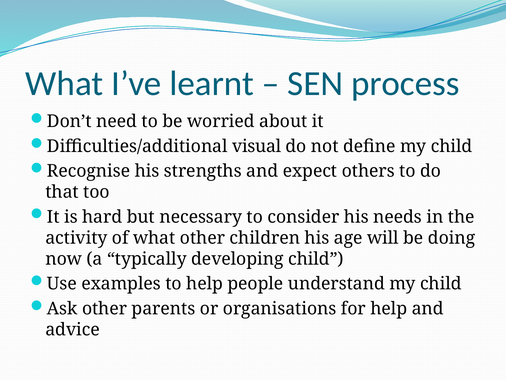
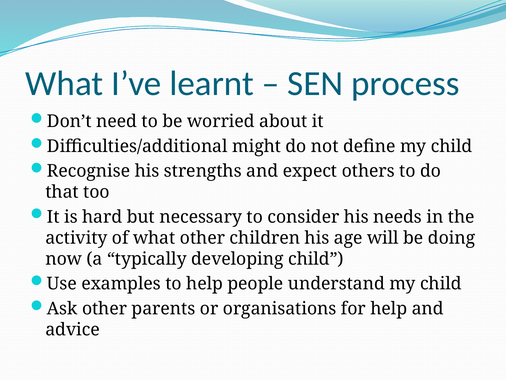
visual: visual -> might (257, 146)
